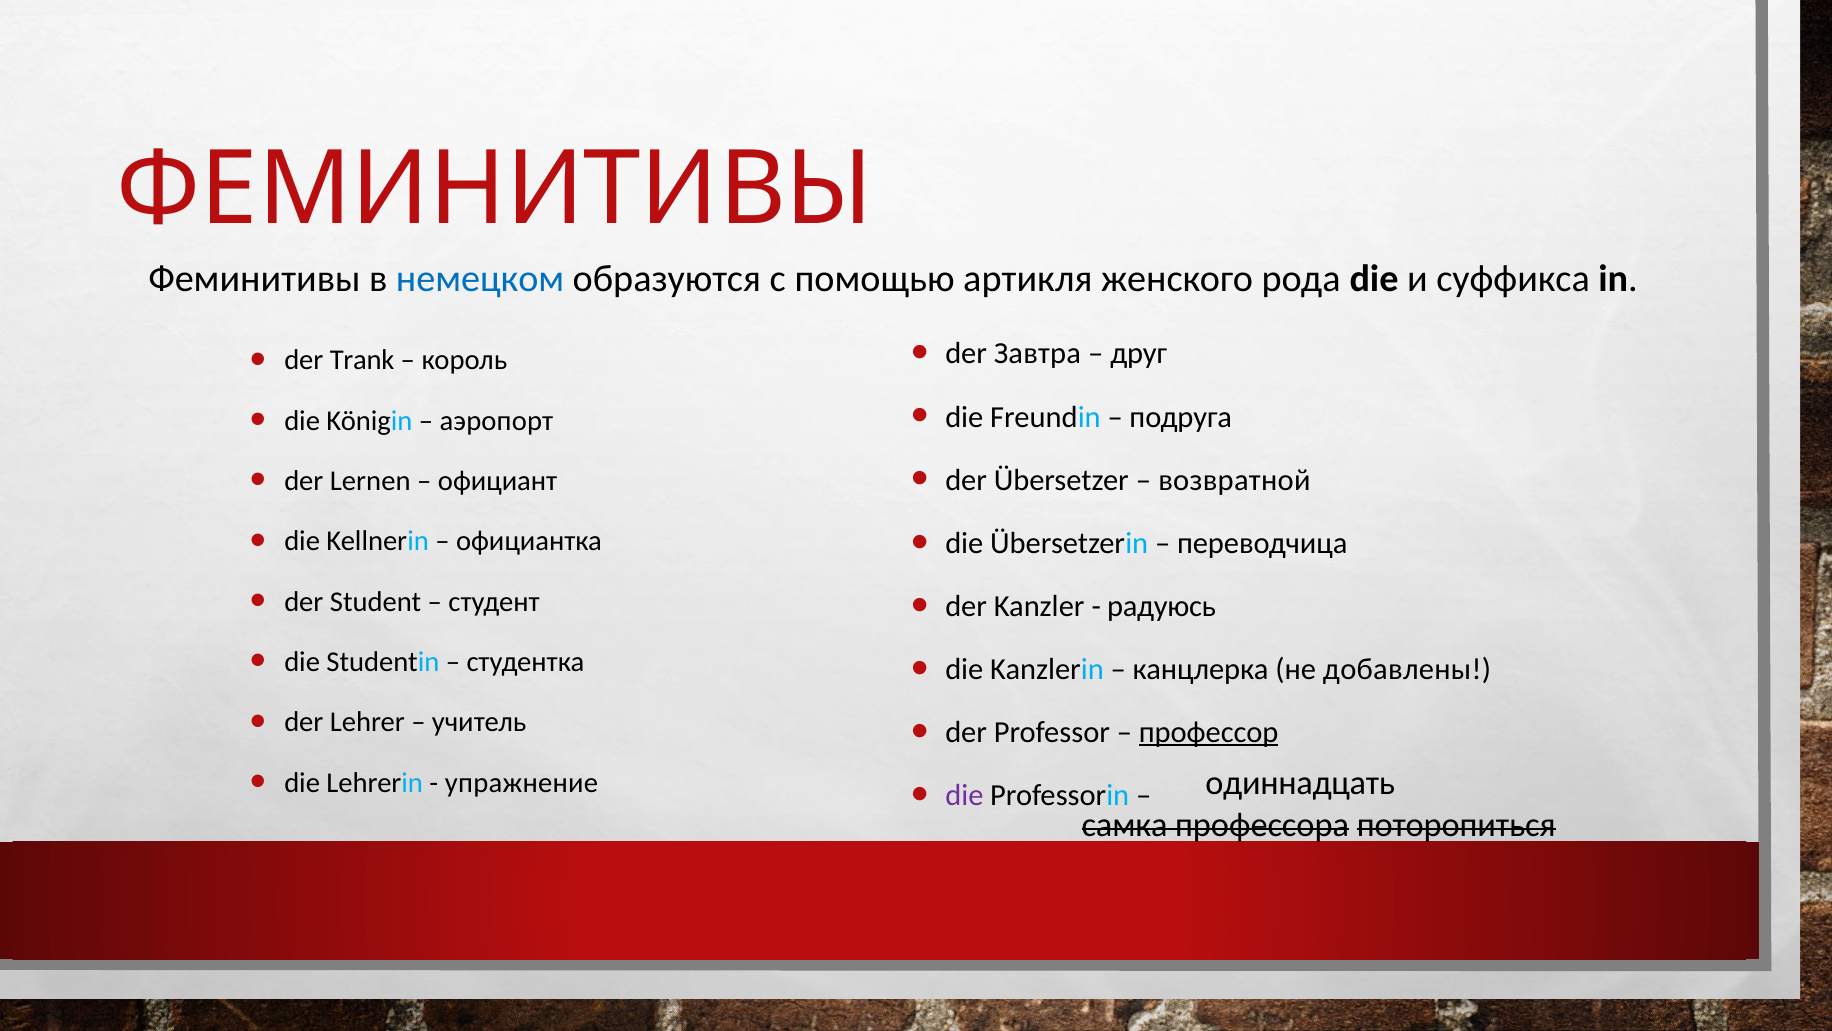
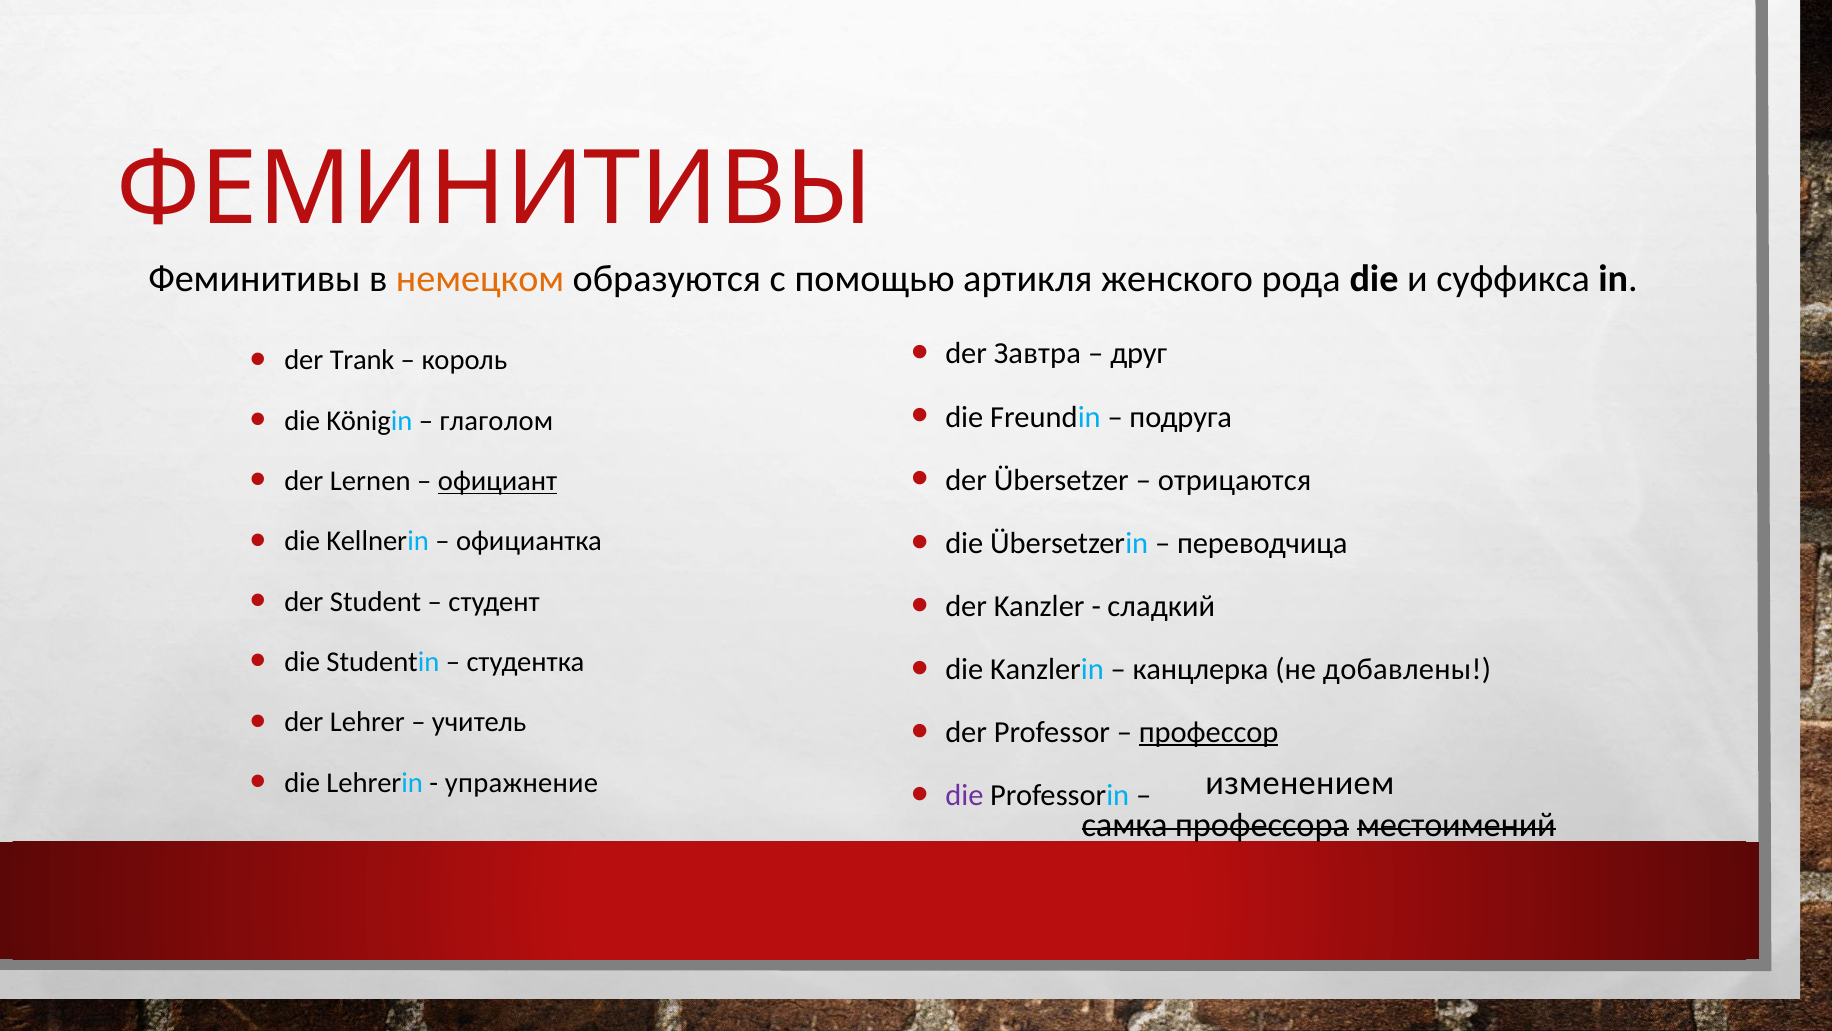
немецком colour: blue -> orange (480, 278)
аэропорт: аэропорт -> глаголом (496, 421)
возвратной: возвратной -> отрицаются (1235, 480)
официант underline: none -> present (498, 481)
радуюсь: радуюсь -> сладкий (1161, 606)
одиннадцать: одиннадцать -> изменением (1300, 783)
поторопиться: поторопиться -> местоимений (1456, 824)
